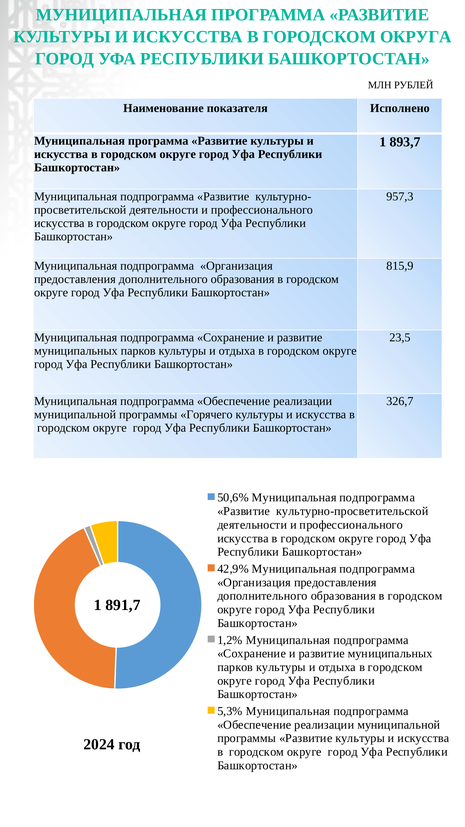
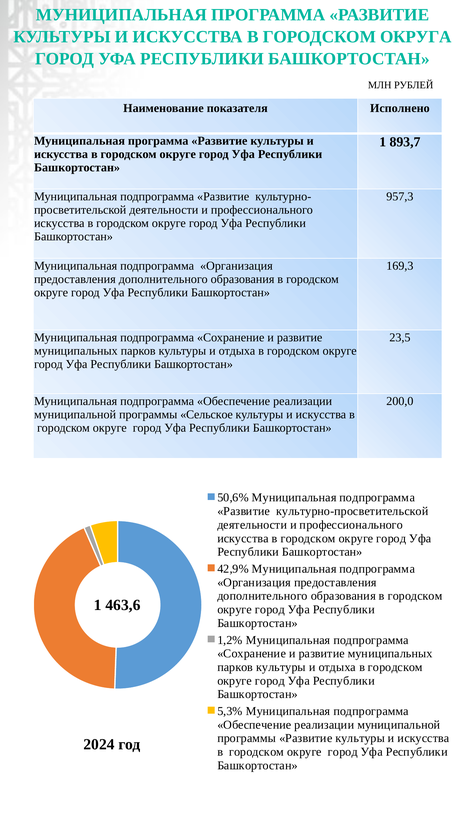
815,9: 815,9 -> 169,3 (400, 266)
326,7: 326,7 -> 200,0 (400, 401)
Горячего: Горячего -> Сельское (207, 414)
891,7: 891,7 -> 463,6 (123, 605)
